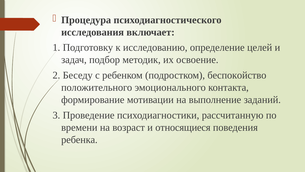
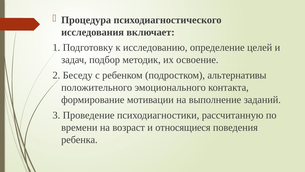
беспокойство: беспокойство -> альтернативы (237, 75)
